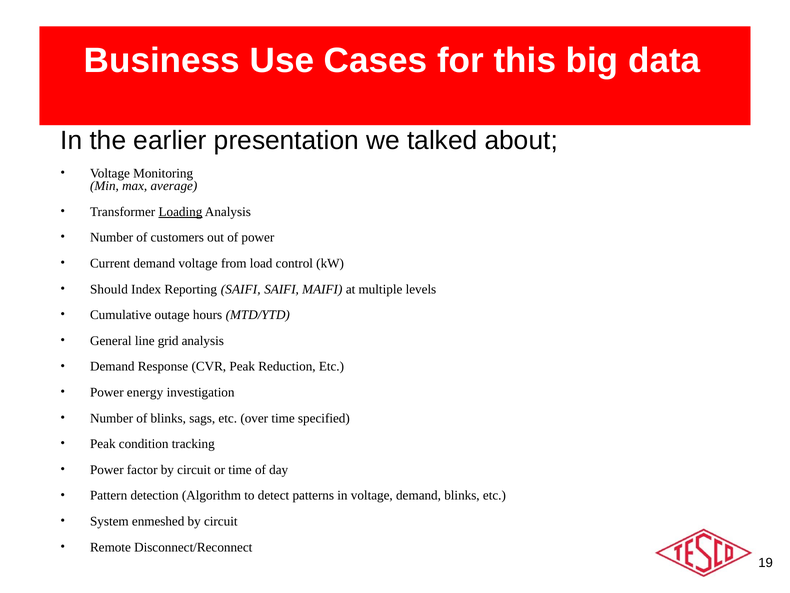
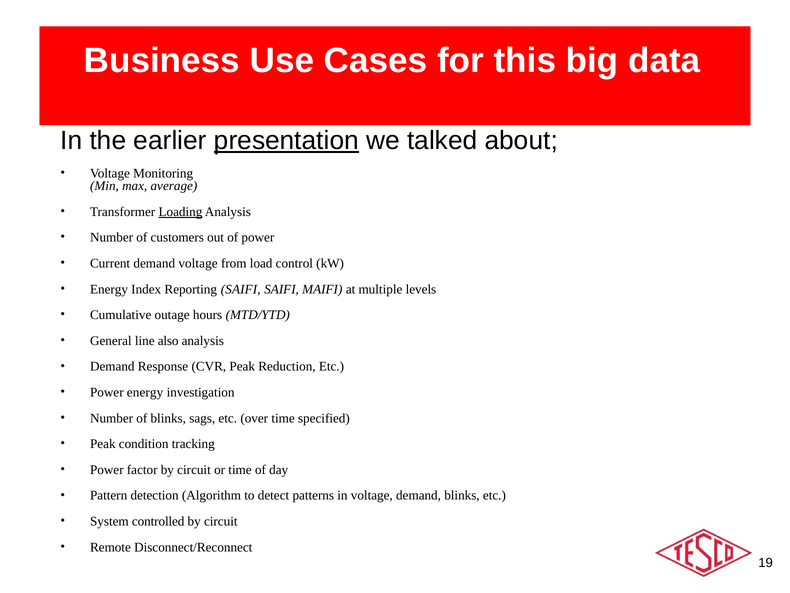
presentation underline: none -> present (286, 141)
Should: Should -> Energy (109, 289)
grid: grid -> also (168, 341)
enmeshed: enmeshed -> controlled (158, 521)
